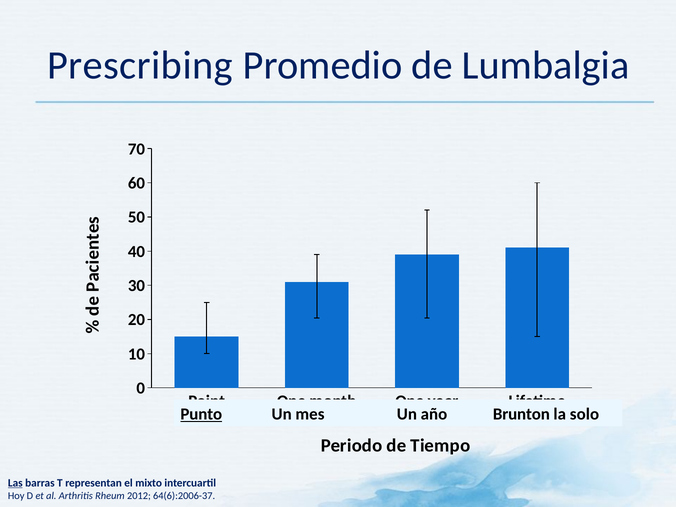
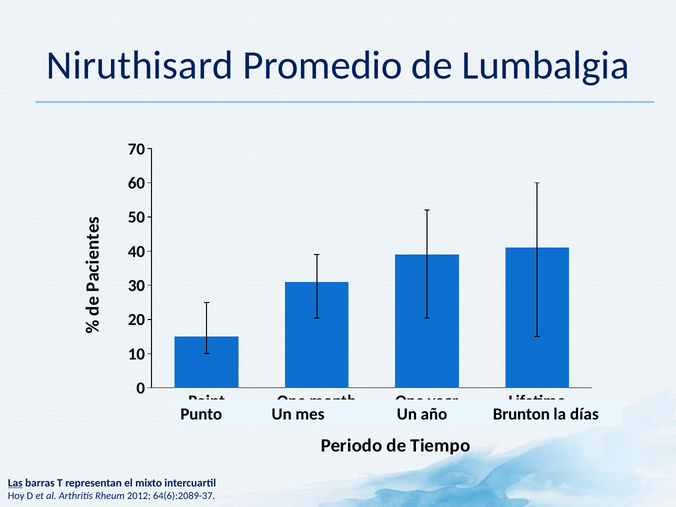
Prescribing: Prescribing -> Niruthisard (140, 65)
Punto underline: present -> none (201, 414)
solo: solo -> días (584, 414)
64(6):2006-37: 64(6):2006-37 -> 64(6):2089-37 (184, 496)
